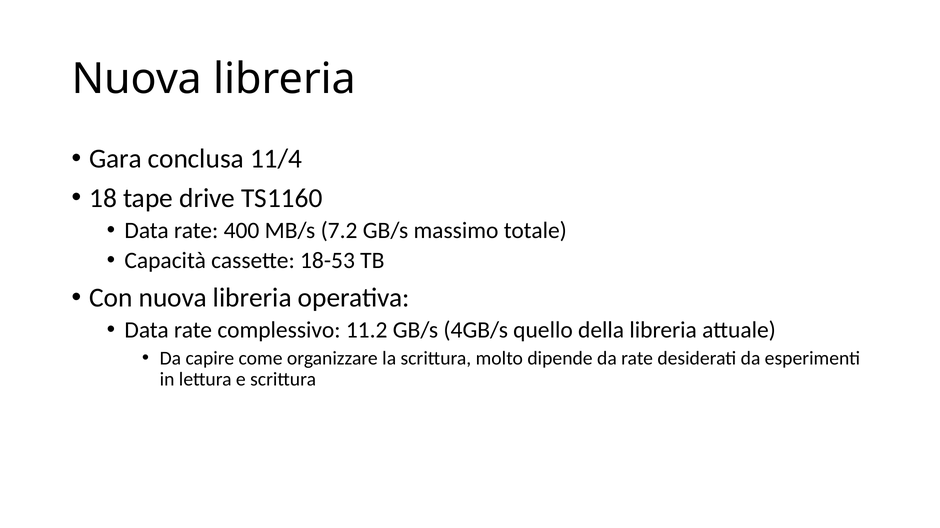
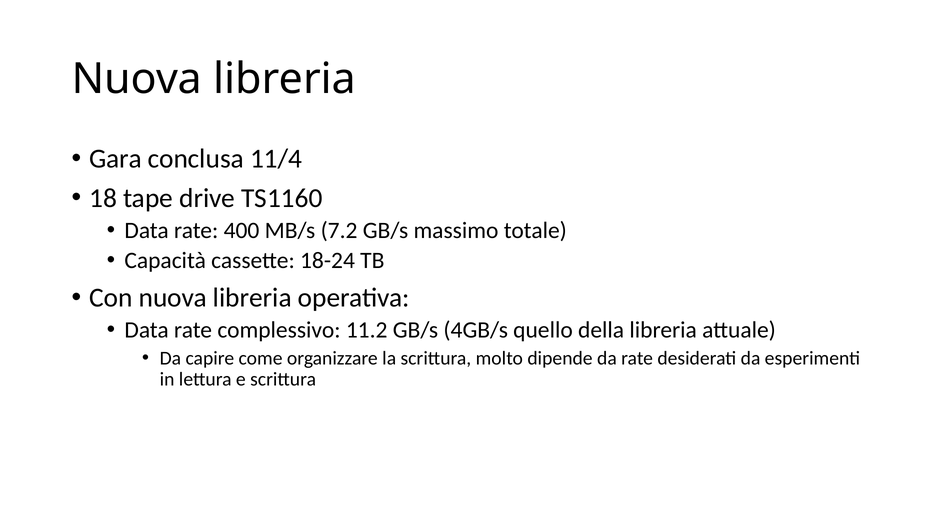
18-53: 18-53 -> 18-24 (328, 261)
